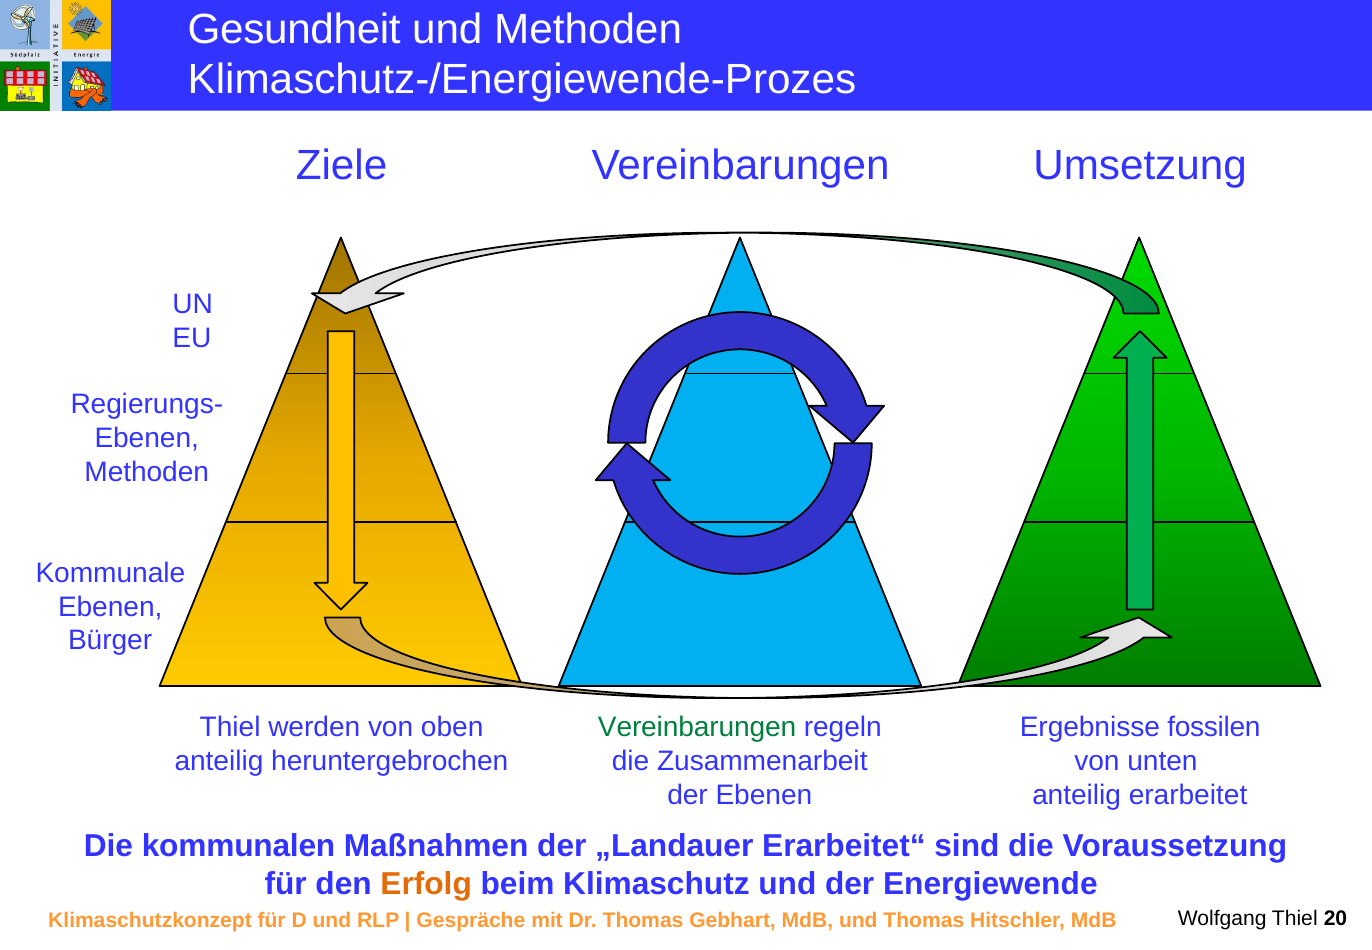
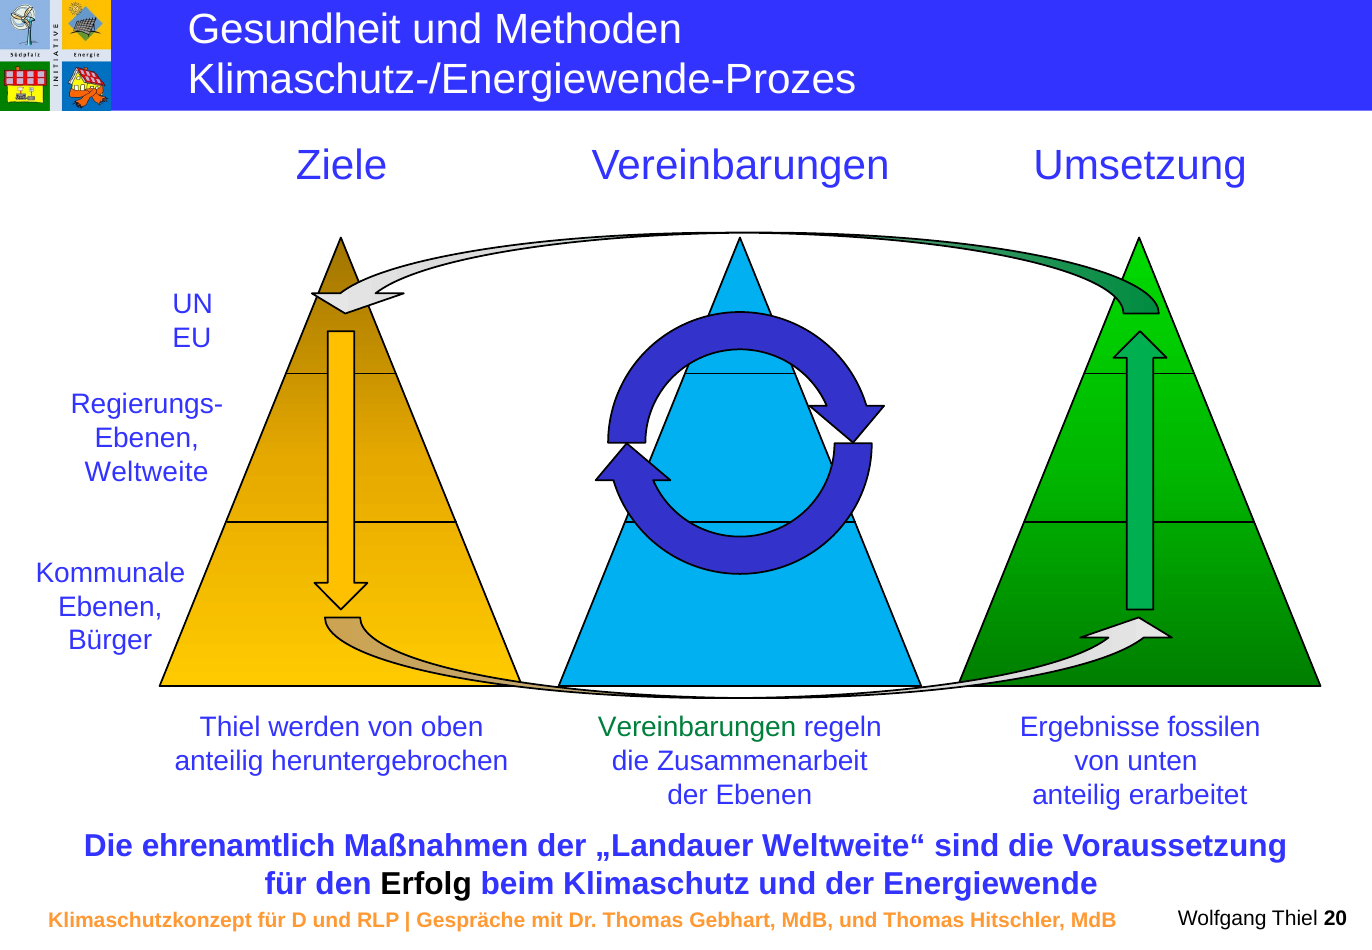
Methoden: Methoden -> Weltweite (147, 472)
kommunalen: kommunalen -> ehrenamtlich (239, 846)
Erarbeitet“: Erarbeitet“ -> Weltweite“ (844, 846)
Erfolg colour: orange -> black (426, 884)
